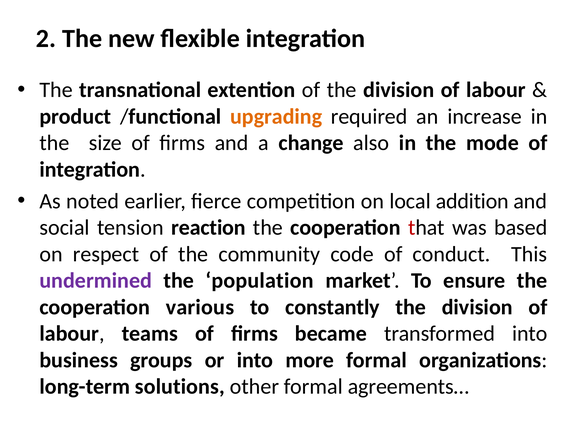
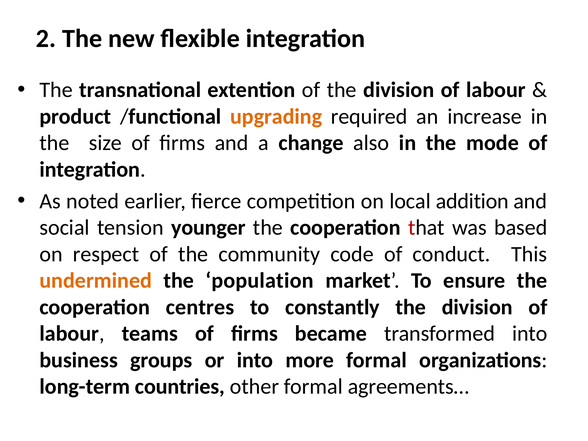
reaction: reaction -> younger (208, 228)
undermined colour: purple -> orange (96, 281)
various: various -> centres (200, 307)
solutions: solutions -> countries (180, 387)
